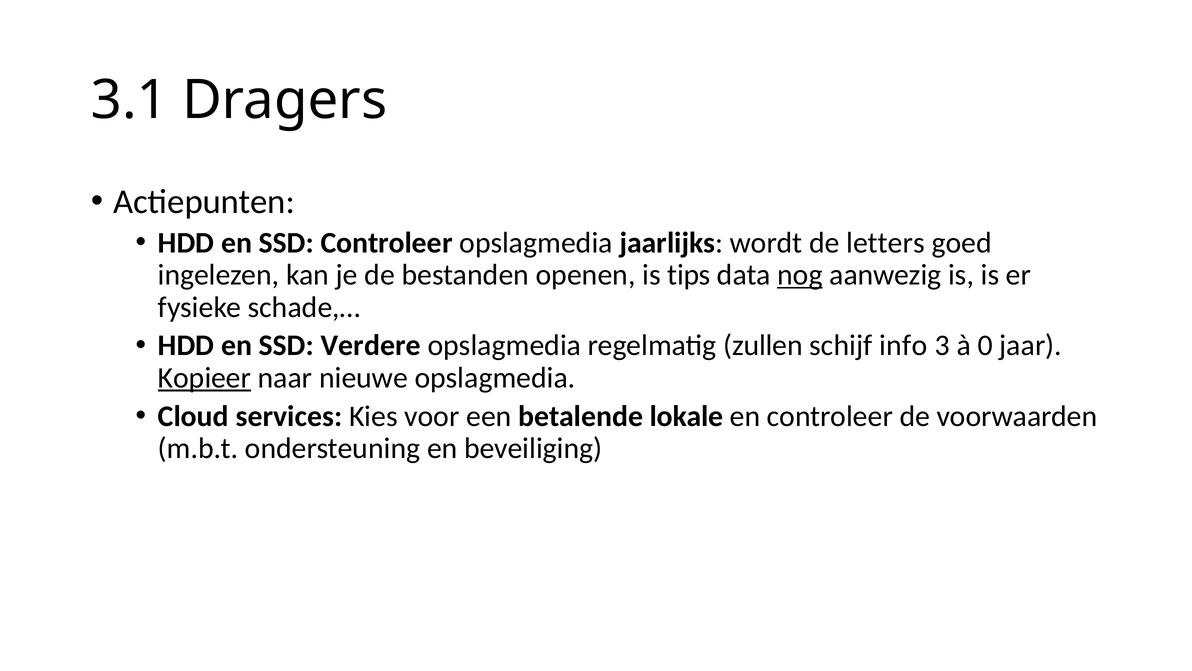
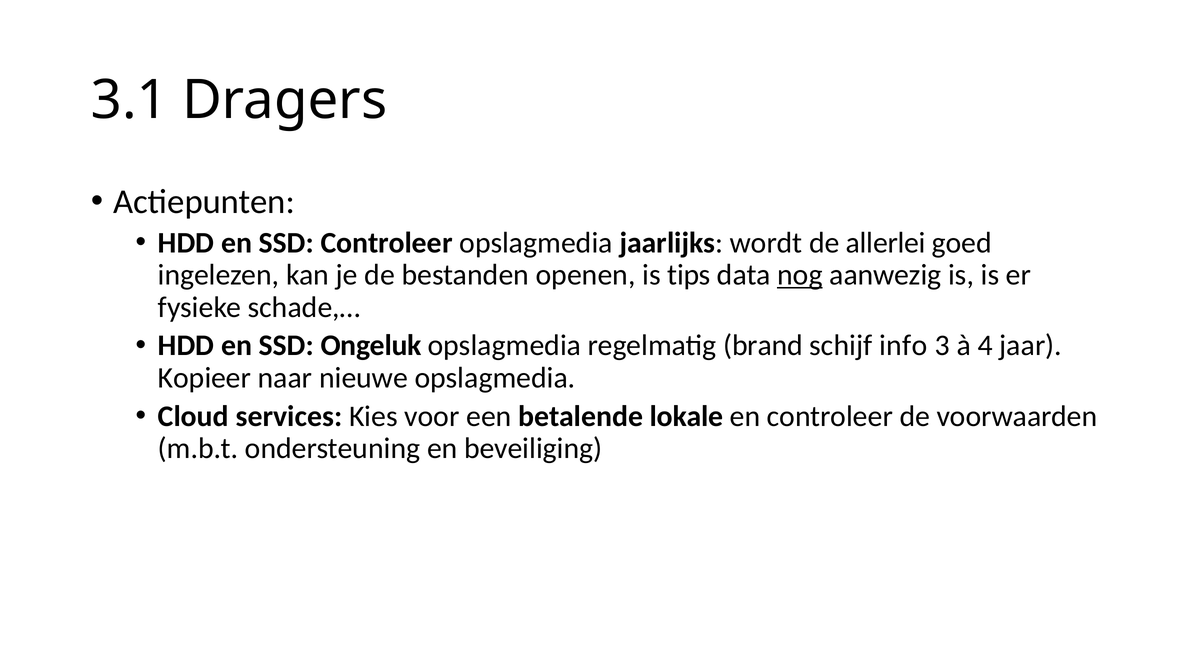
letters: letters -> allerlei (886, 243)
Verdere: Verdere -> Ongeluk (371, 345)
zullen: zullen -> brand (763, 345)
0: 0 -> 4 (985, 345)
Kopieer underline: present -> none (205, 378)
